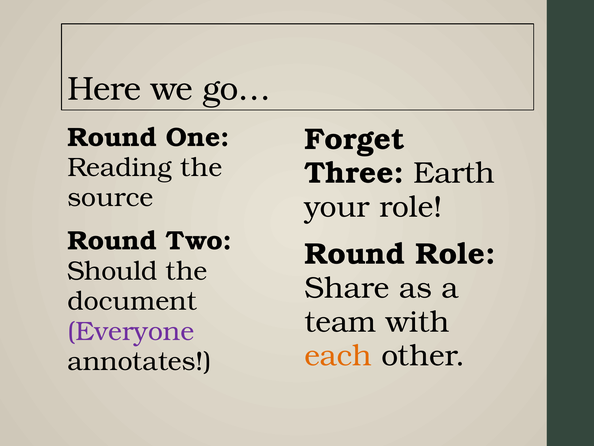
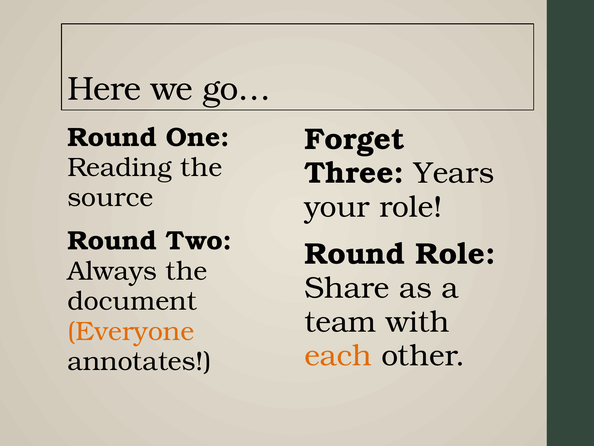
Earth: Earth -> Years (454, 173)
Should: Should -> Always (112, 271)
Everyone colour: purple -> orange (131, 331)
